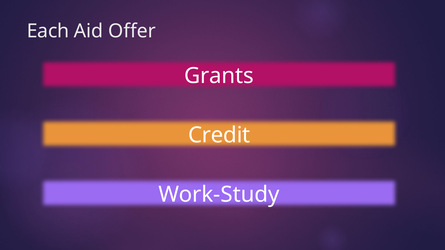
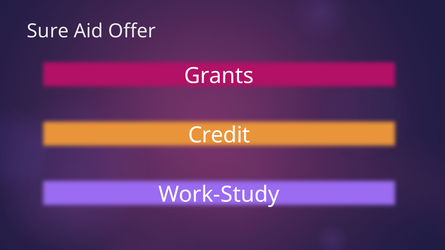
Each: Each -> Sure (48, 31)
